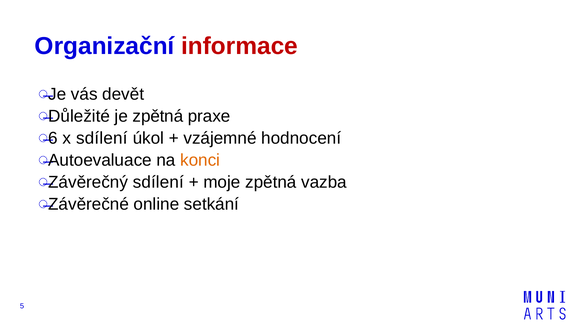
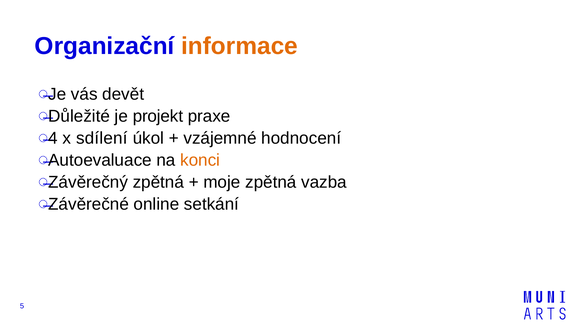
informace colour: red -> orange (240, 46)
je zpětná: zpětná -> projekt (158, 116)
6: 6 -> 4 (53, 138)
Závěrečný sdílení: sdílení -> zpětná (158, 182)
